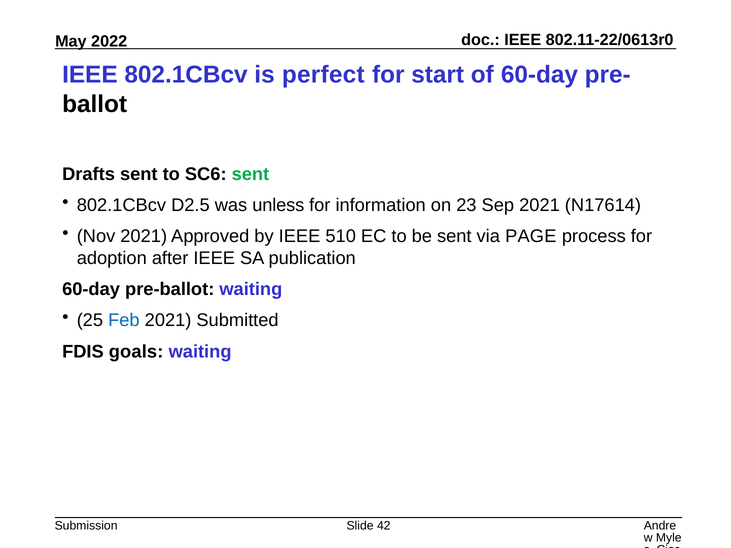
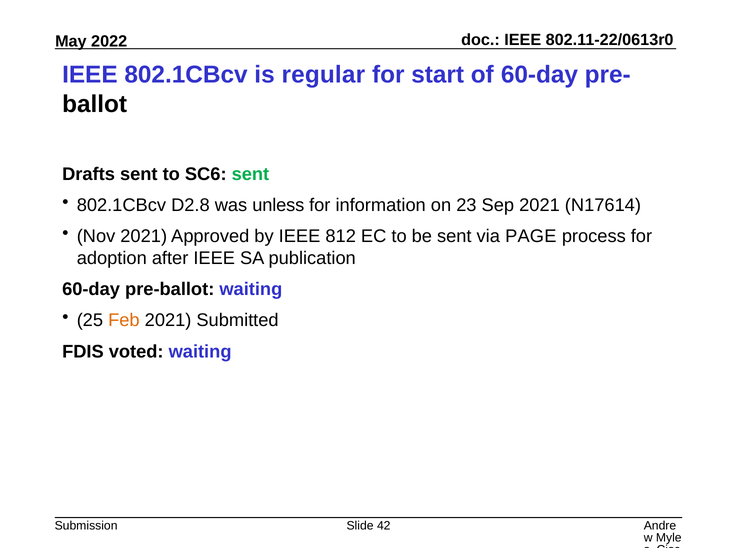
perfect: perfect -> regular (323, 75)
D2.5: D2.5 -> D2.8 (190, 205)
510: 510 -> 812 (341, 236)
Feb colour: blue -> orange (124, 321)
goals: goals -> voted (136, 352)
